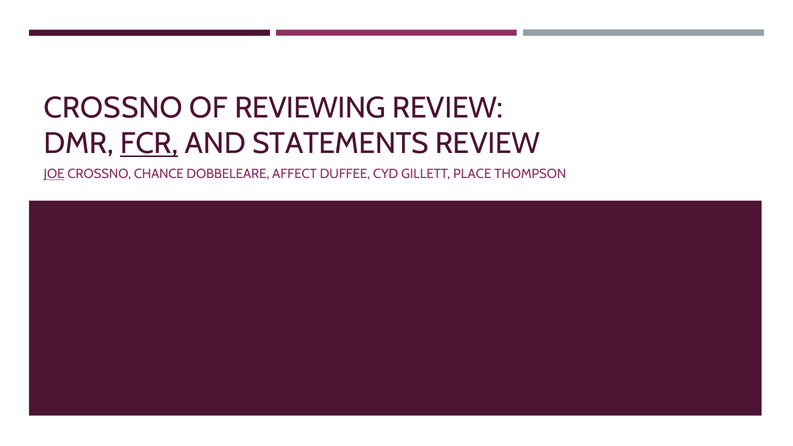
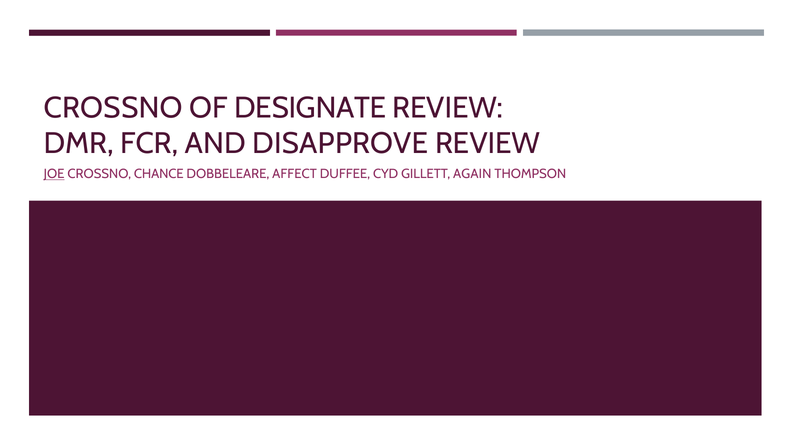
REVIEWING: REVIEWING -> DESIGNATE (310, 108)
FCR underline: present -> none (149, 144)
STATEMENTS: STATEMENTS -> DISAPPROVE (340, 144)
PLACE: PLACE -> AGAIN (472, 174)
